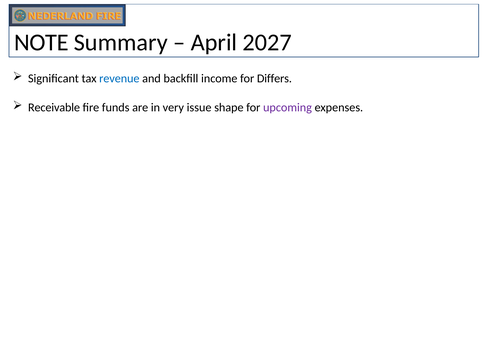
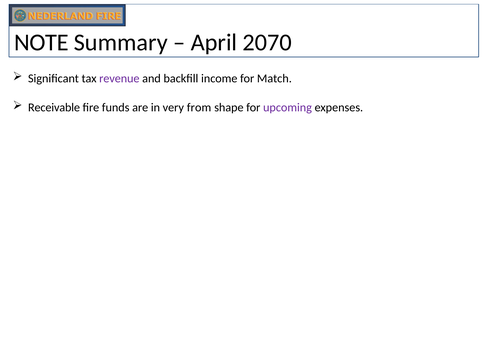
2027: 2027 -> 2070 (267, 43)
revenue colour: blue -> purple (119, 79)
Differs: Differs -> Match (274, 79)
issue: issue -> from (199, 108)
